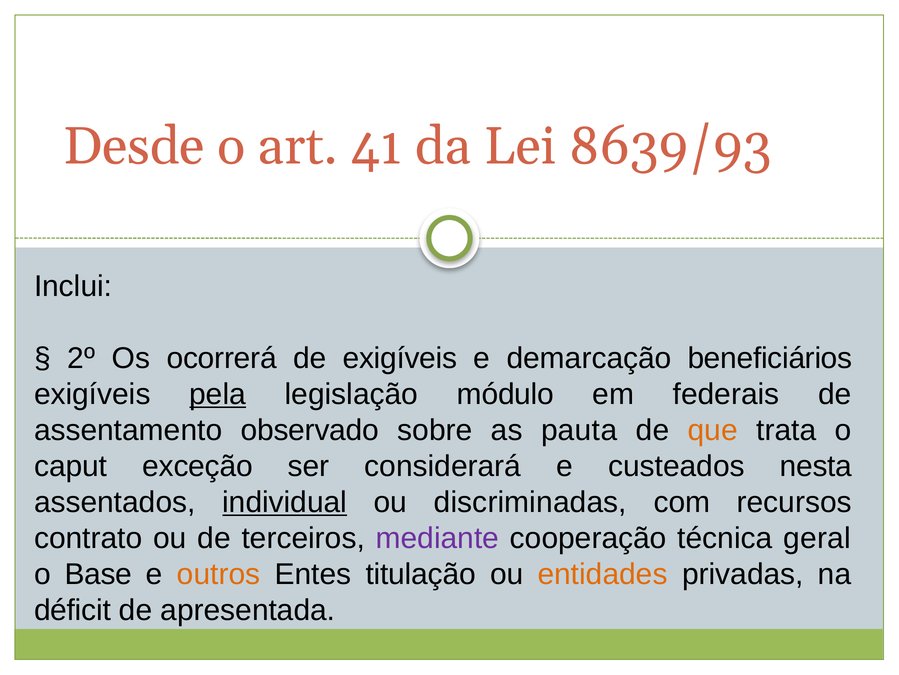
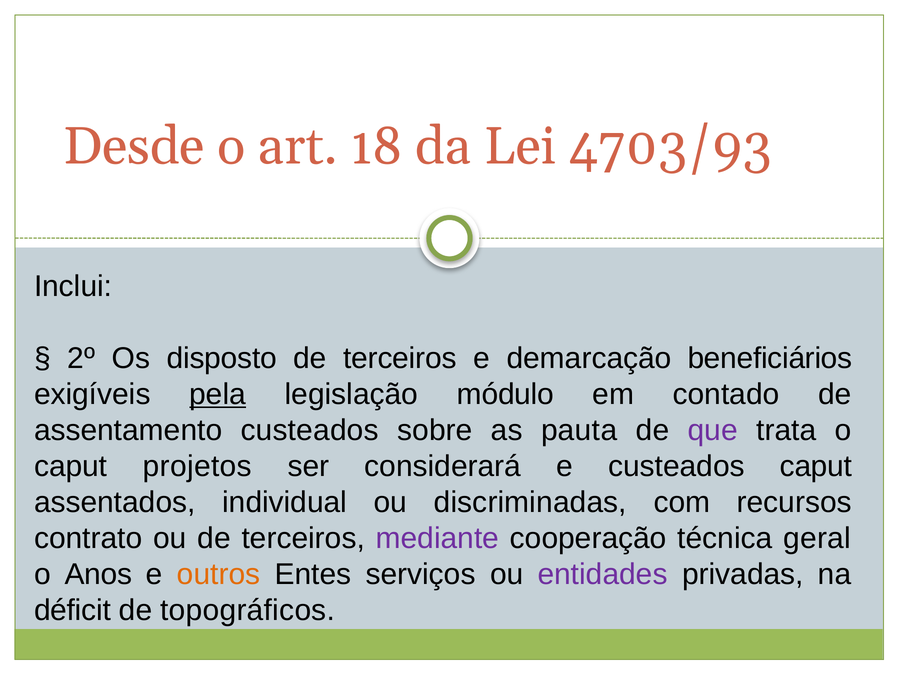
41: 41 -> 18 (377, 146)
8639/93: 8639/93 -> 4703/93 (670, 146)
ocorrerá: ocorrerá -> disposto (222, 358)
exigíveis: exigíveis -> terceiros (400, 358)
federais: federais -> contado (726, 394)
assentamento observado: observado -> custeados (310, 430)
que colour: orange -> purple (713, 430)
exceção: exceção -> projetos (197, 466)
custeados nesta: nesta -> caput (816, 466)
individual underline: present -> none (285, 502)
Base: Base -> Anos (98, 574)
titulação: titulação -> serviços (421, 574)
entidades colour: orange -> purple (603, 574)
apresentada: apresentada -> topográficos (248, 610)
